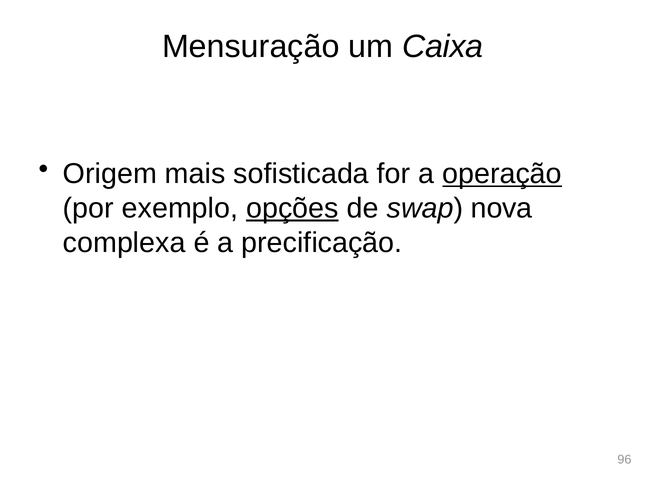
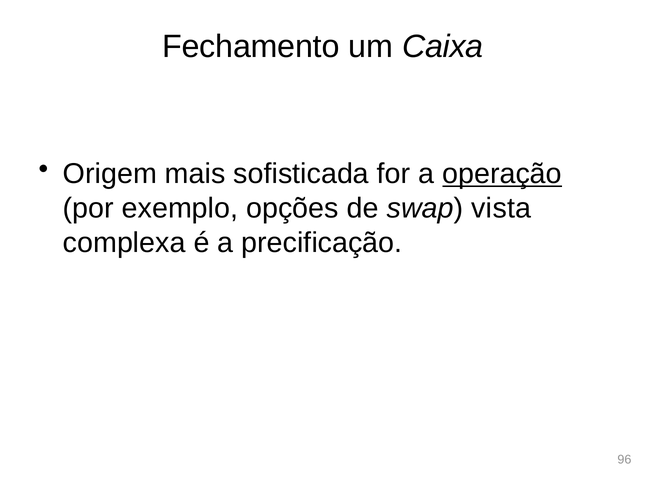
Mensuração: Mensuração -> Fechamento (251, 47)
opções underline: present -> none (292, 208)
nova: nova -> vista (501, 208)
